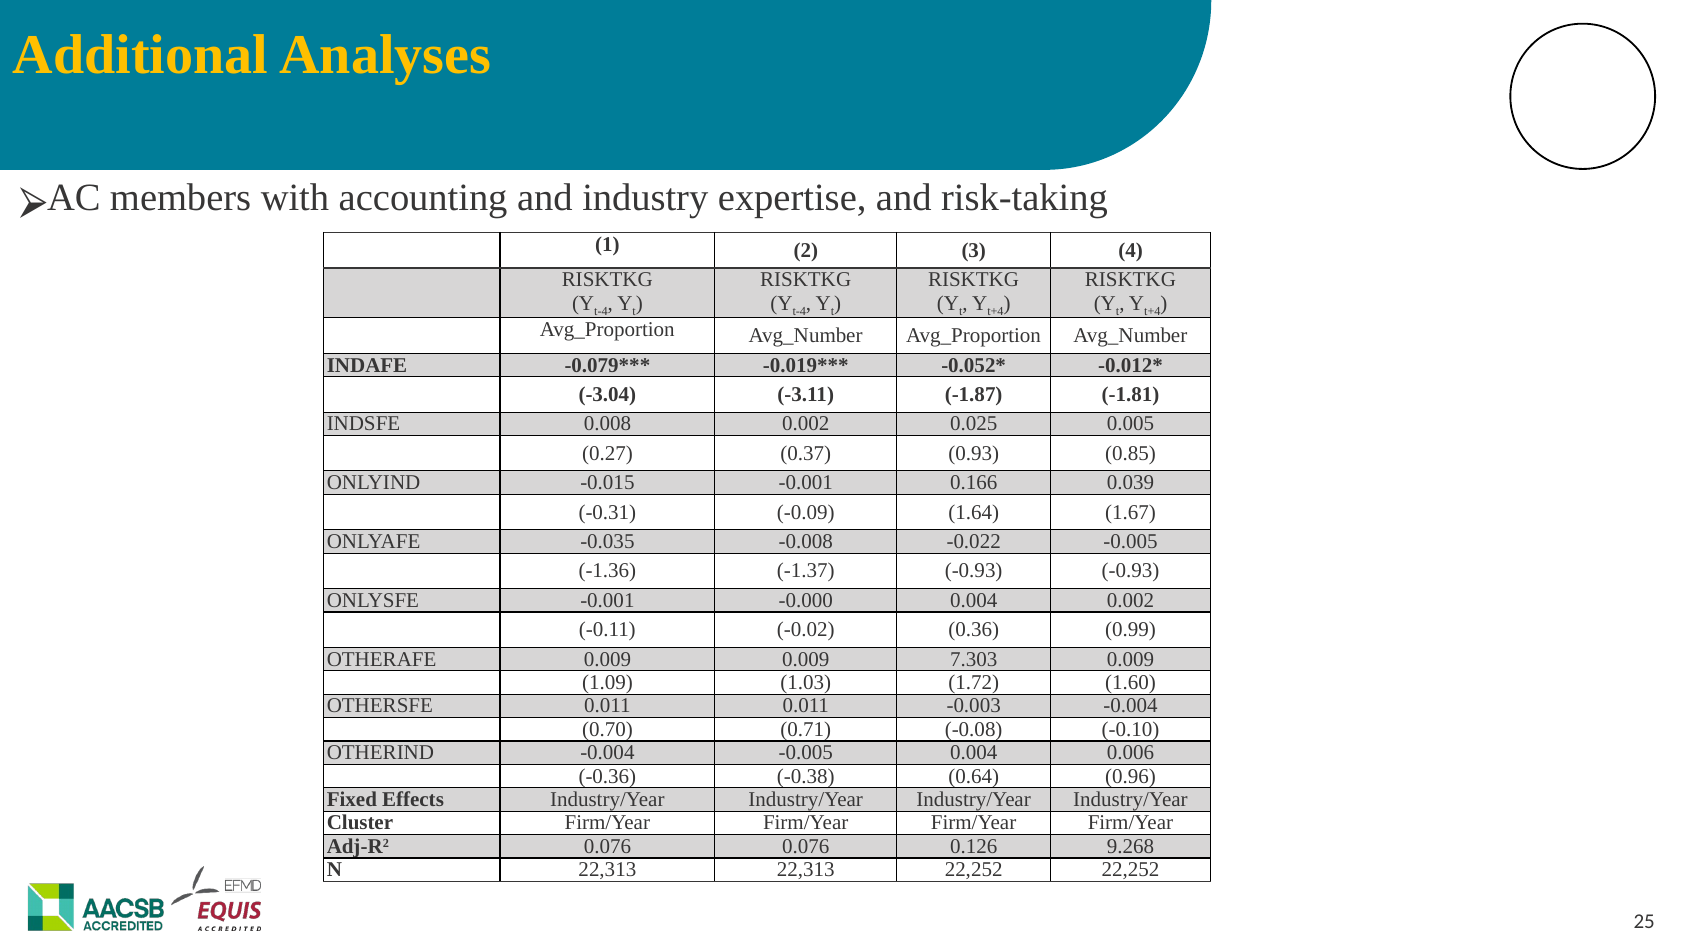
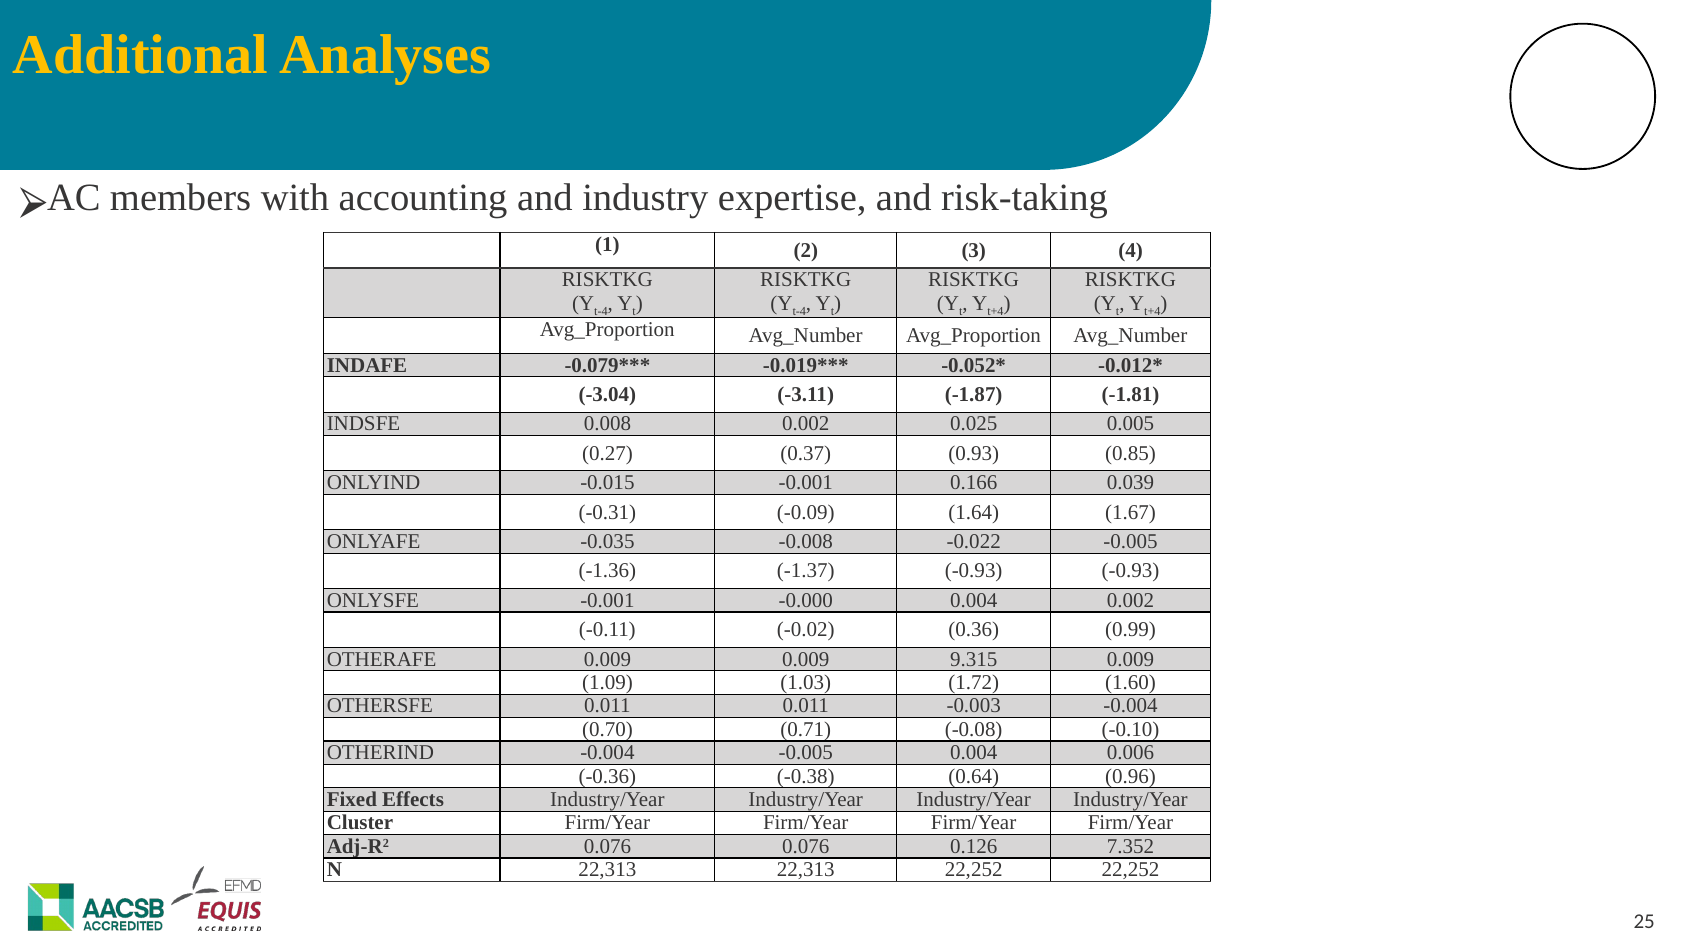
7.303: 7.303 -> 9.315 (974, 659)
9.268: 9.268 -> 7.352 (1131, 847)
